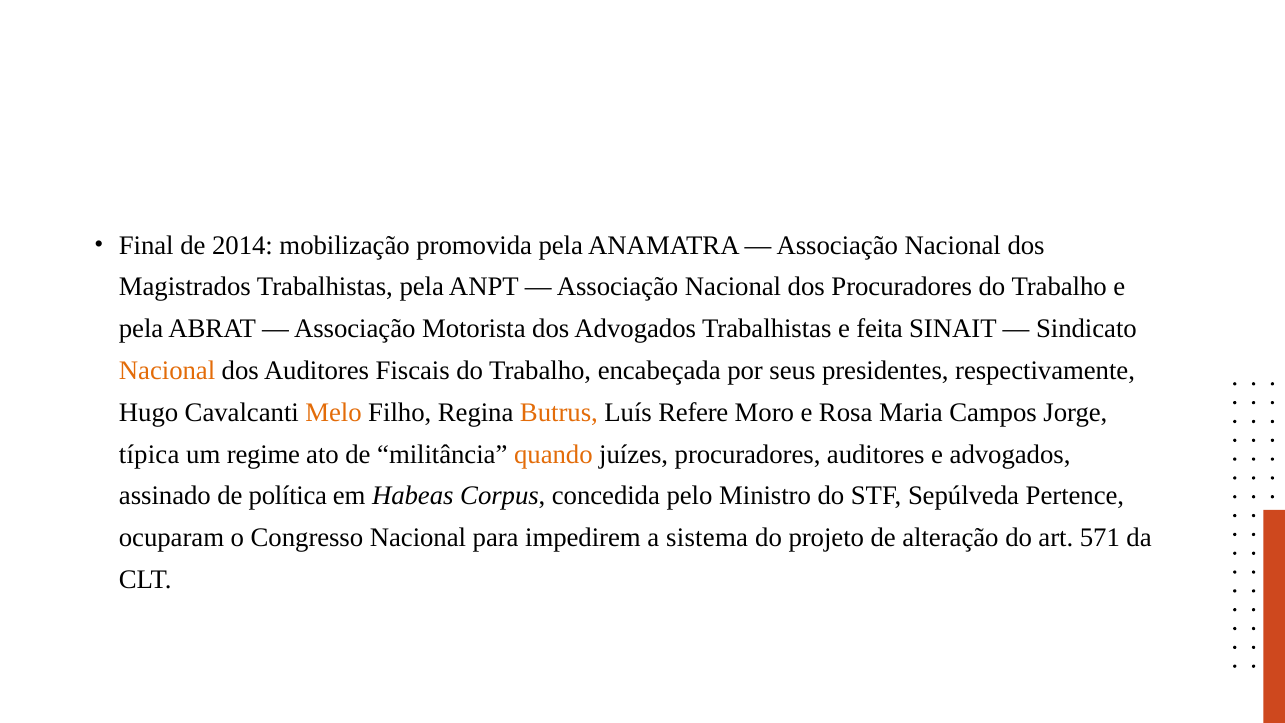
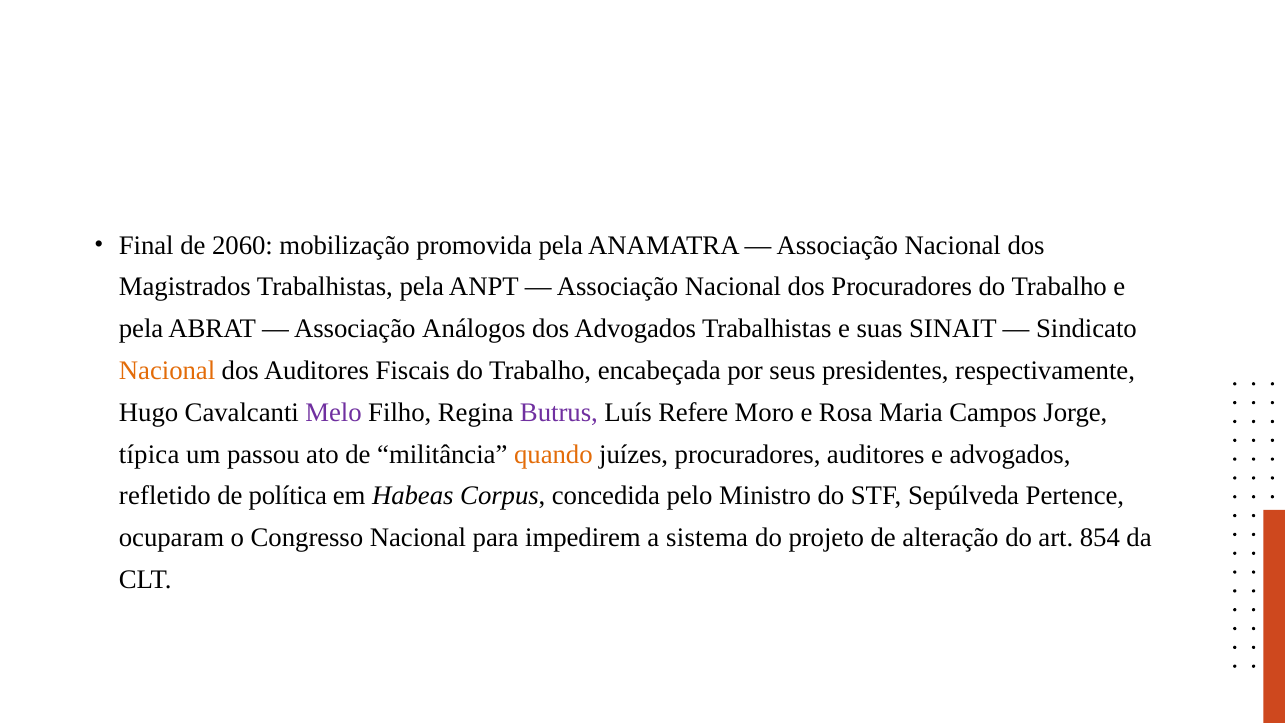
2014: 2014 -> 2060 (242, 245)
Motorista: Motorista -> Análogos (474, 329)
feita: feita -> suas (880, 329)
Melo colour: orange -> purple (334, 412)
Butrus colour: orange -> purple (559, 412)
regime: regime -> passou (263, 454)
assinado: assinado -> refletido (165, 496)
571: 571 -> 854 (1100, 538)
